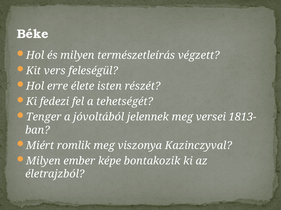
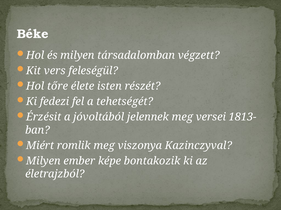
természetleírás: természetleírás -> társadalomban (136, 56)
erre: erre -> tőre (58, 86)
Tenger: Tenger -> Érzésit (44, 117)
